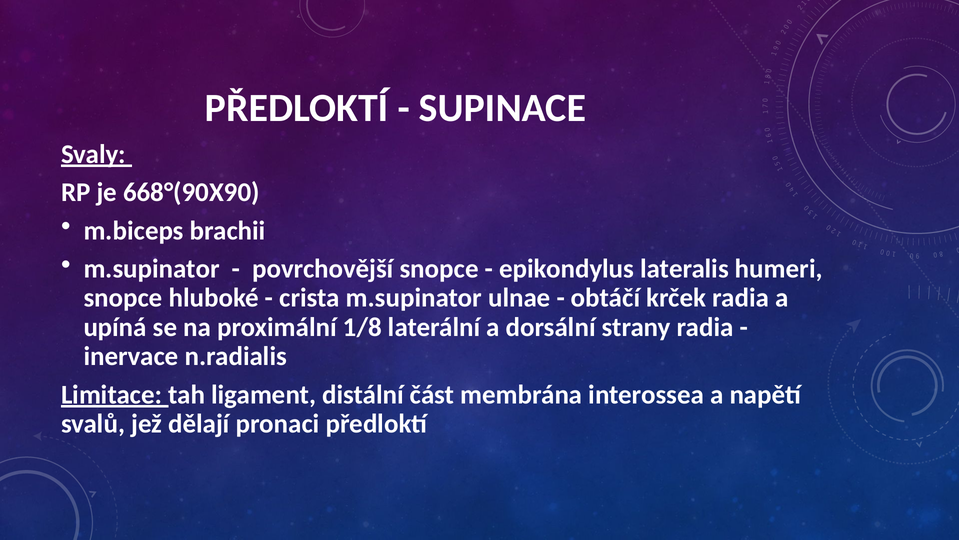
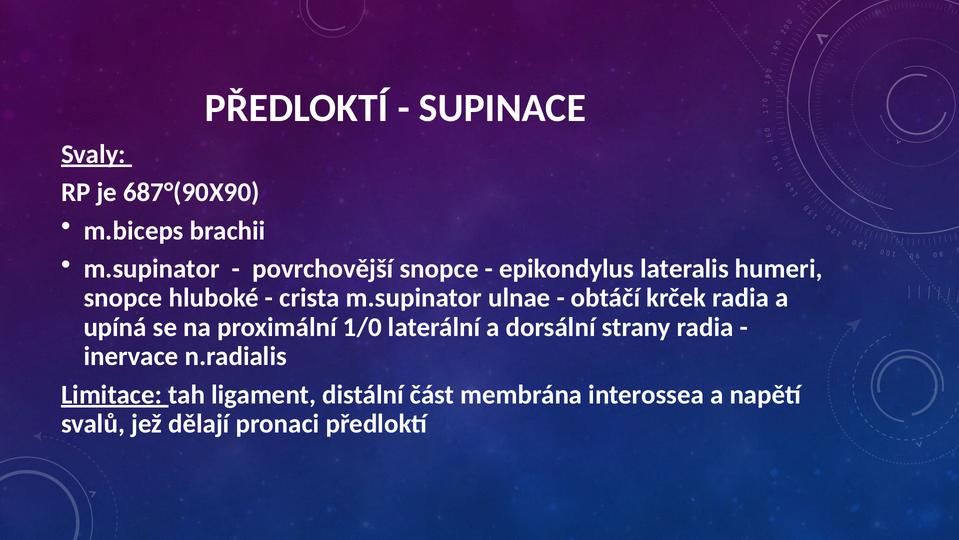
668°(90X90: 668°(90X90 -> 687°(90X90 (191, 192)
1/8: 1/8 -> 1/0 (362, 327)
